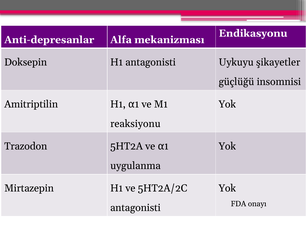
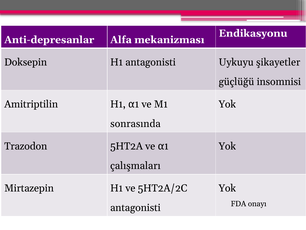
reaksiyonu: reaksiyonu -> sonrasında (135, 124)
uygulanma: uygulanma -> çalışmaları (135, 165)
